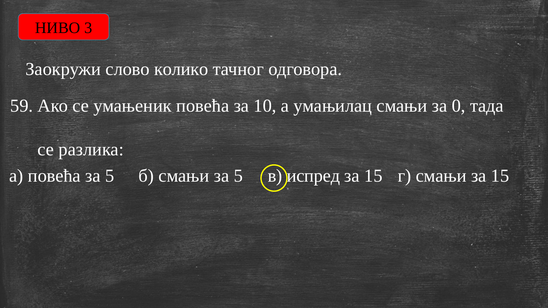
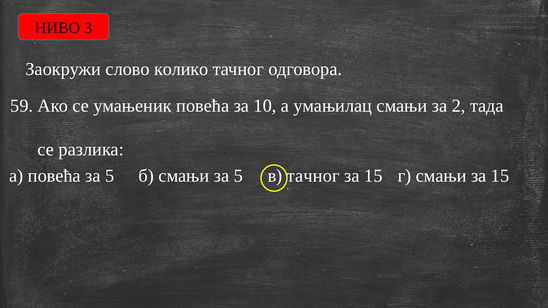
0: 0 -> 2 (459, 106)
в испред: испред -> тачног (313, 176)
